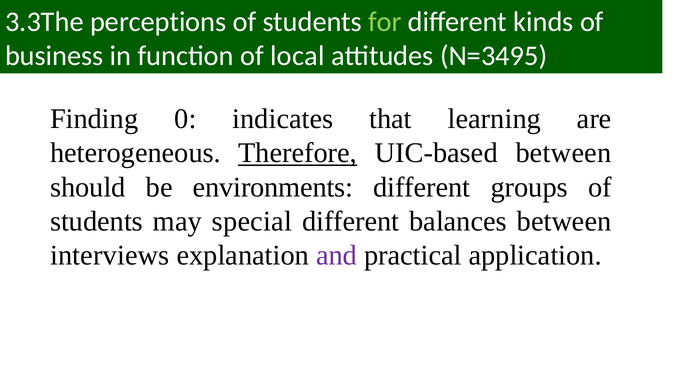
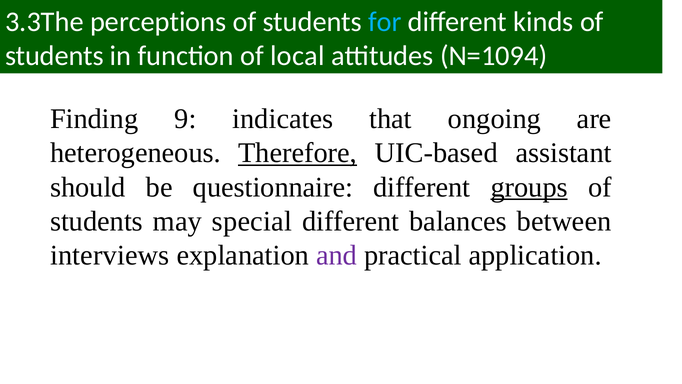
for colour: light green -> light blue (385, 22)
business: business -> students (54, 56)
N=3495: N=3495 -> N=1094 (494, 56)
0: 0 -> 9 (185, 119)
learning: learning -> ongoing (494, 119)
UIC-based between: between -> assistant (564, 153)
environments: environments -> questionnaire (273, 187)
groups underline: none -> present (529, 187)
